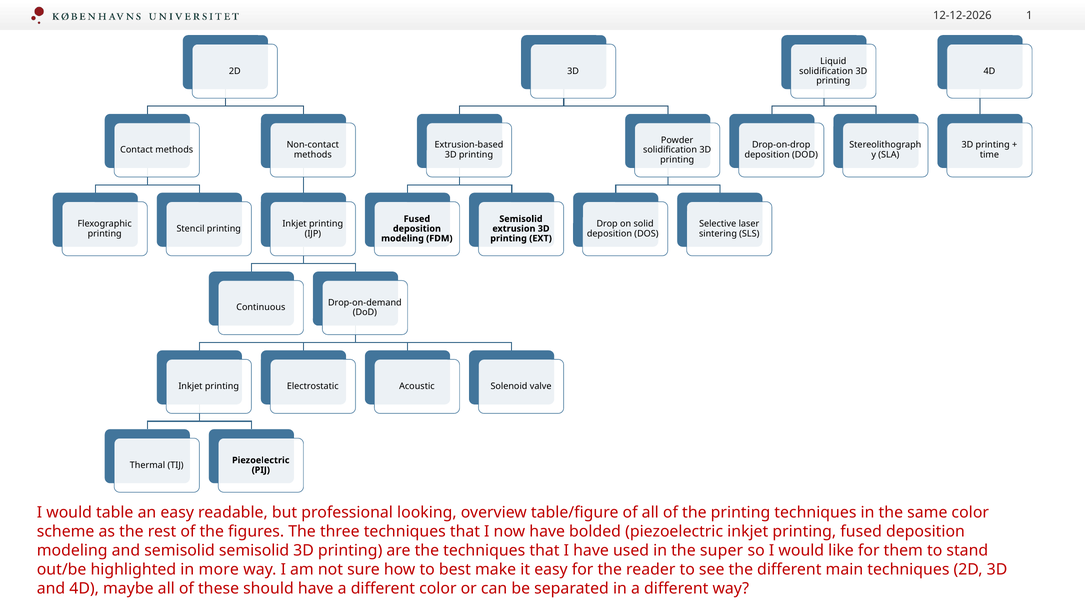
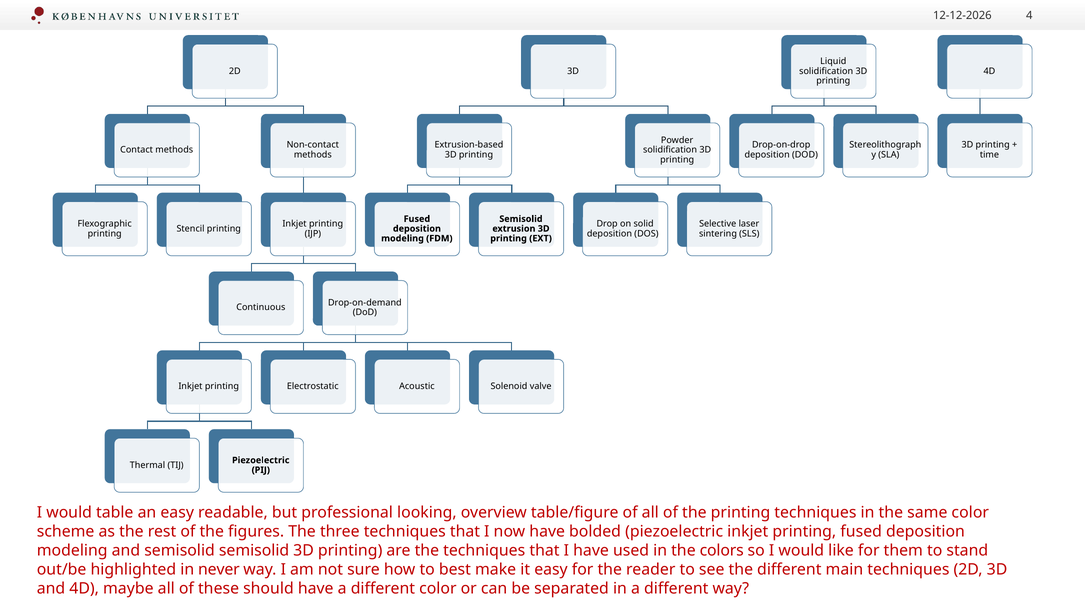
1: 1 -> 4 (1029, 16)
super: super -> colors (722, 551)
more: more -> never (219, 570)
